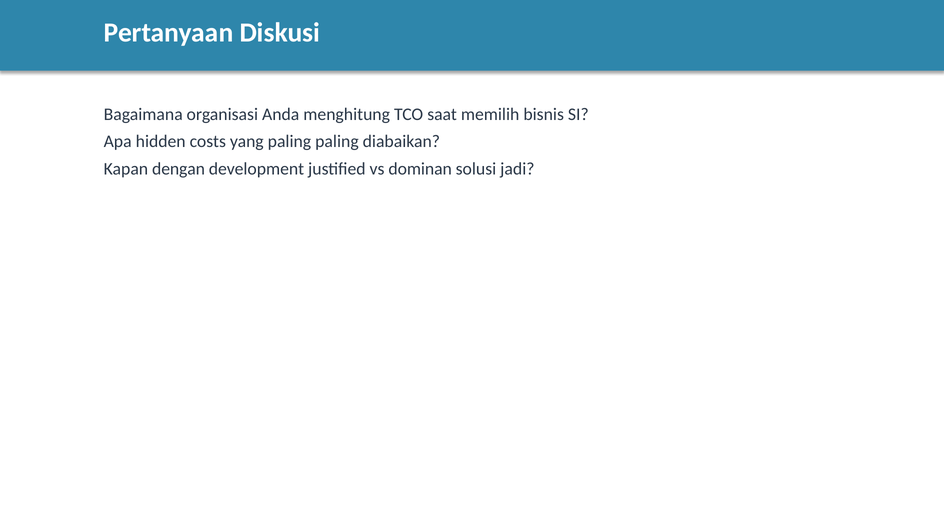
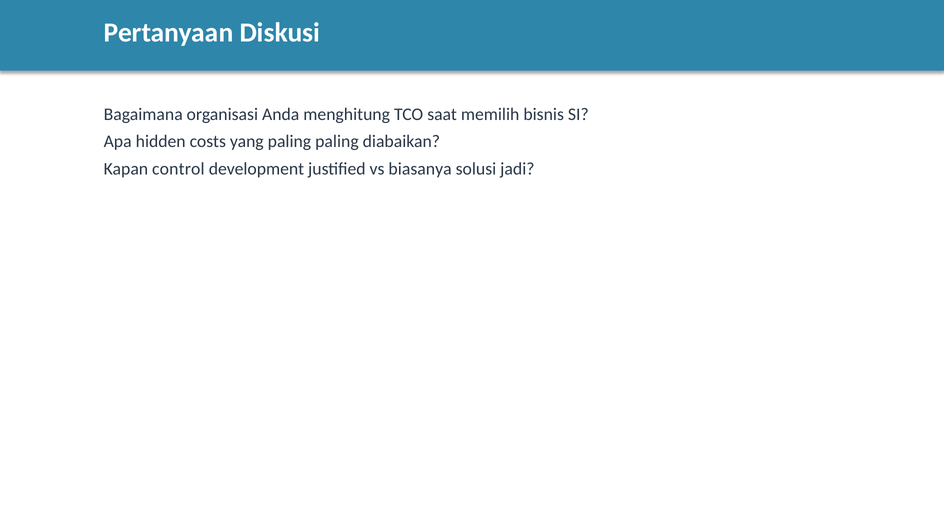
dengan: dengan -> control (178, 169)
dominan: dominan -> biasanya (420, 169)
